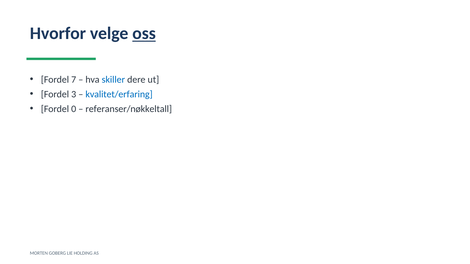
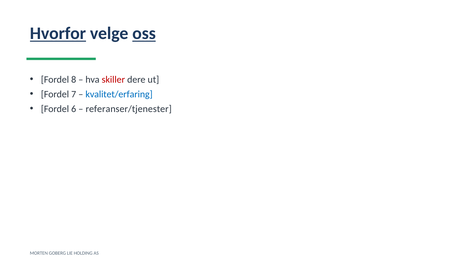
Hvorfor underline: none -> present (58, 34)
7: 7 -> 8 (74, 80)
skiller colour: blue -> red (113, 80)
3: 3 -> 7 (74, 94)
0: 0 -> 6 (74, 109)
referanser/nøkkeltall: referanser/nøkkeltall -> referanser/tjenester (129, 109)
